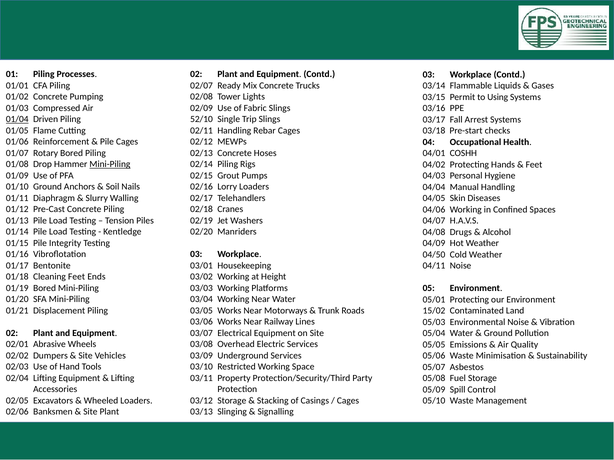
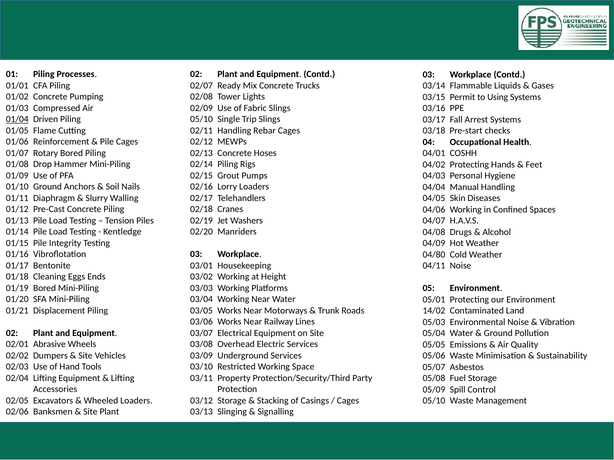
52/10: 52/10 -> 05/10 (202, 119)
Mini-Piling underline: present -> none (110, 164)
04/50: 04/50 -> 04/80 (434, 255)
Cleaning Feet: Feet -> Eggs (77, 277)
15/02: 15/02 -> 14/02 (434, 311)
